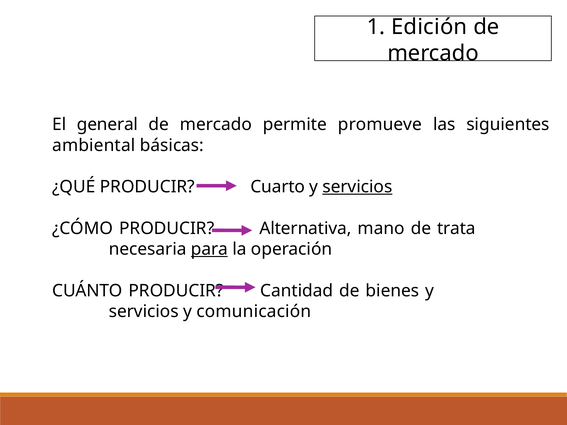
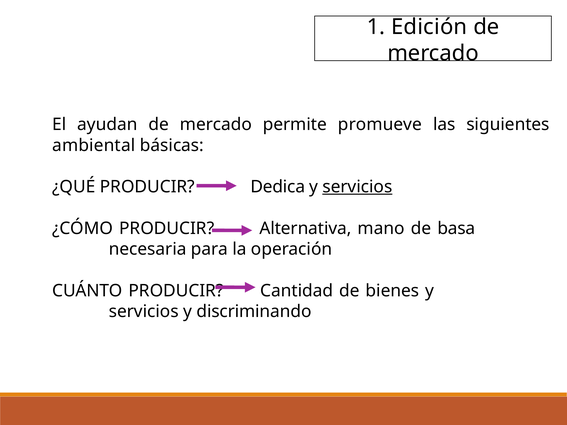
general: general -> ayudan (107, 125)
Cuarto: Cuarto -> Dedica (278, 187)
trata: trata -> basa (456, 229)
para underline: present -> none (209, 249)
comunicación: comunicación -> discriminando (254, 312)
